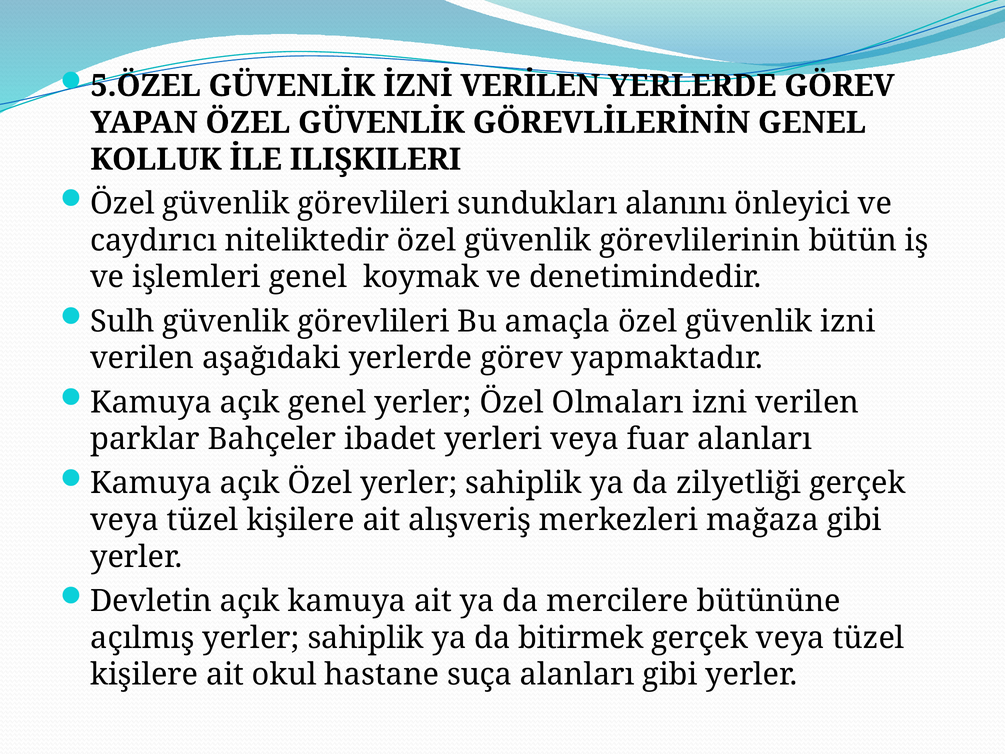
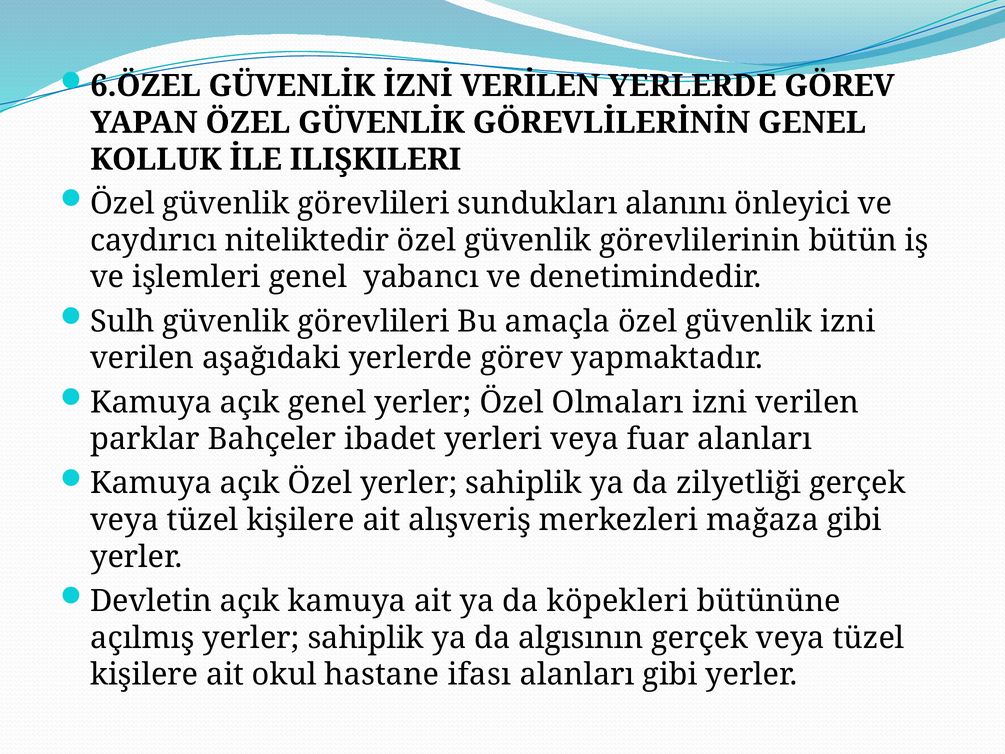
5.ÖZEL: 5.ÖZEL -> 6.ÖZEL (146, 86)
koymak: koymak -> yabancı (421, 277)
mercilere: mercilere -> köpekleri (618, 601)
bitirmek: bitirmek -> algısının (581, 638)
suça: suça -> ifası (479, 675)
